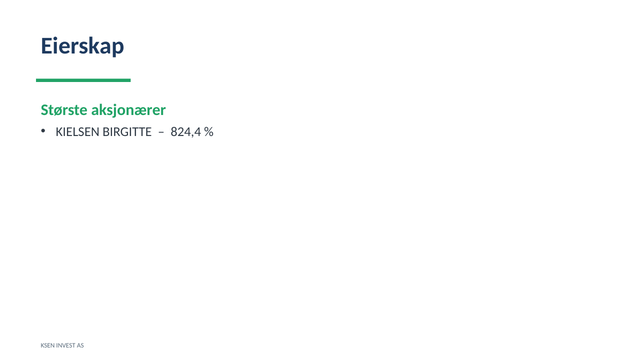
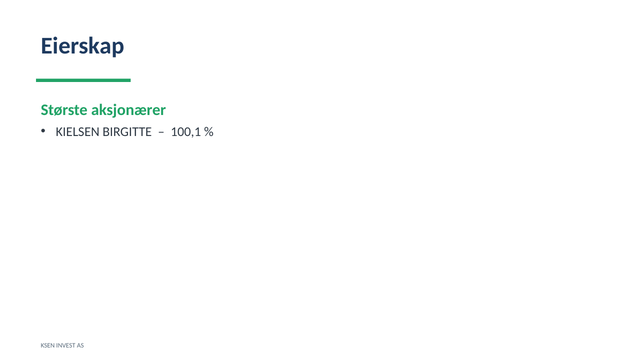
824,4: 824,4 -> 100,1 (186, 132)
